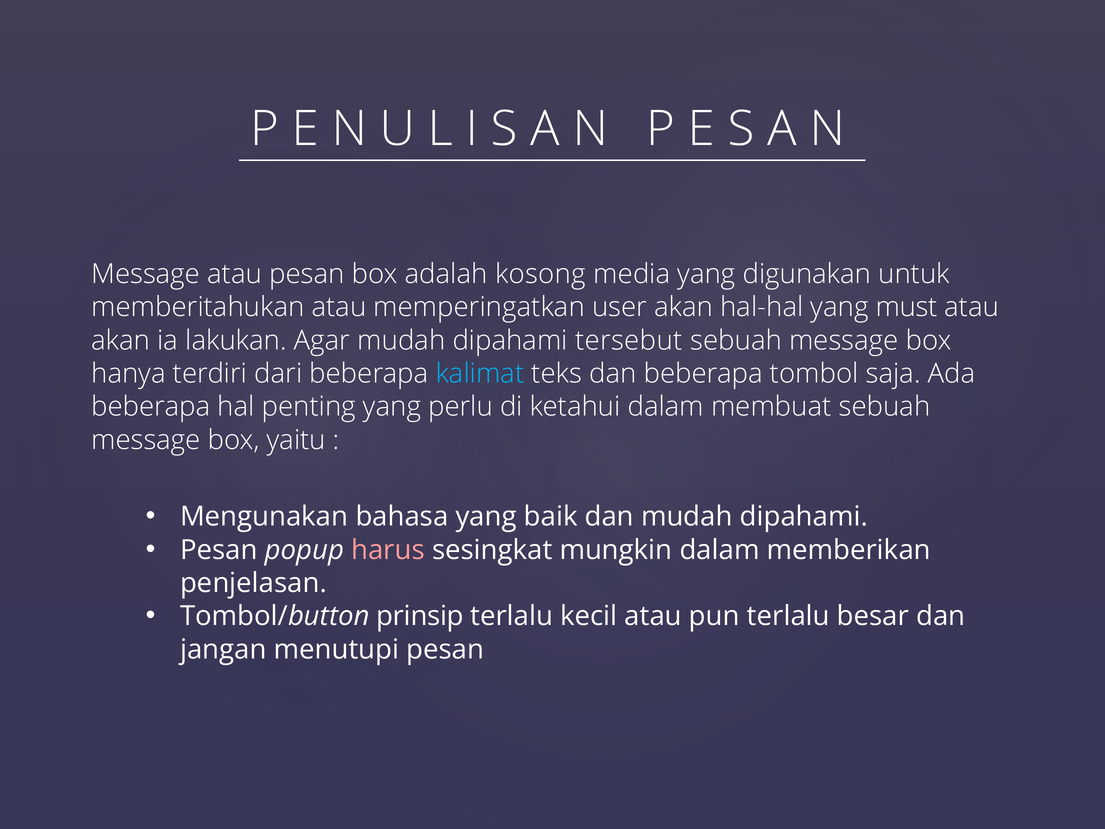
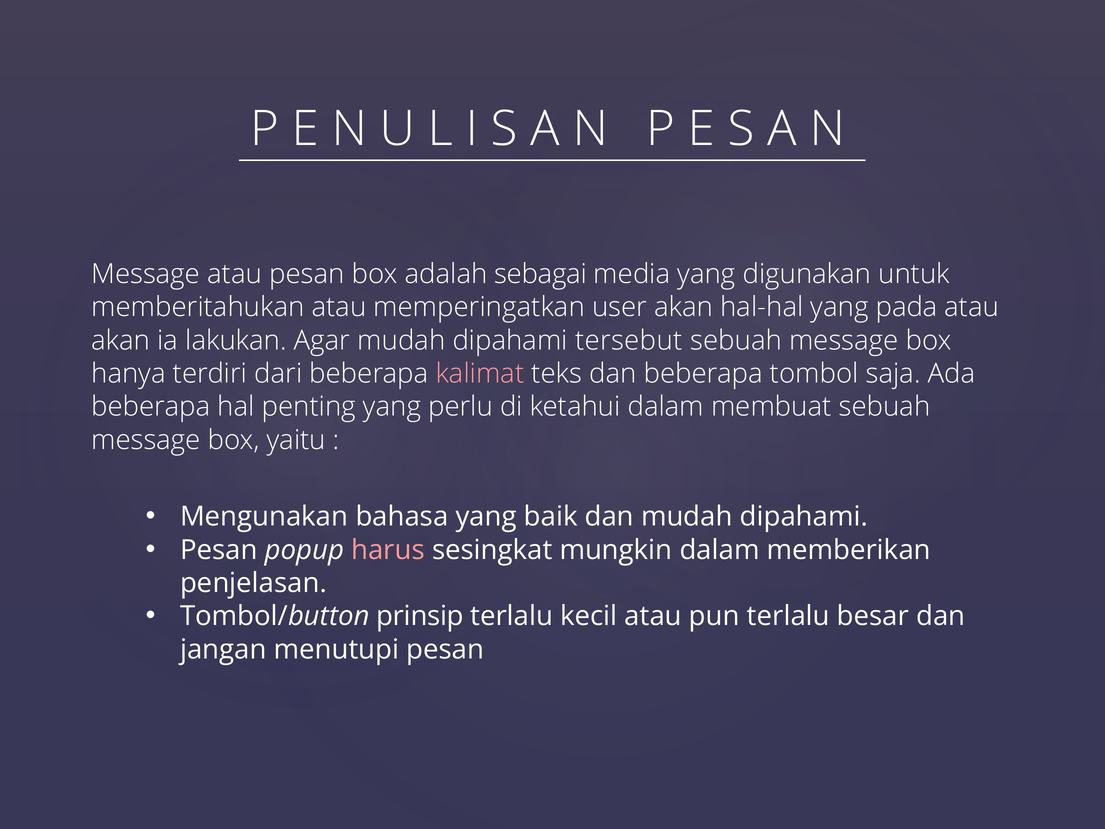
kosong: kosong -> sebagai (541, 274)
must: must -> pada (907, 307)
kalimat colour: light blue -> pink (480, 374)
